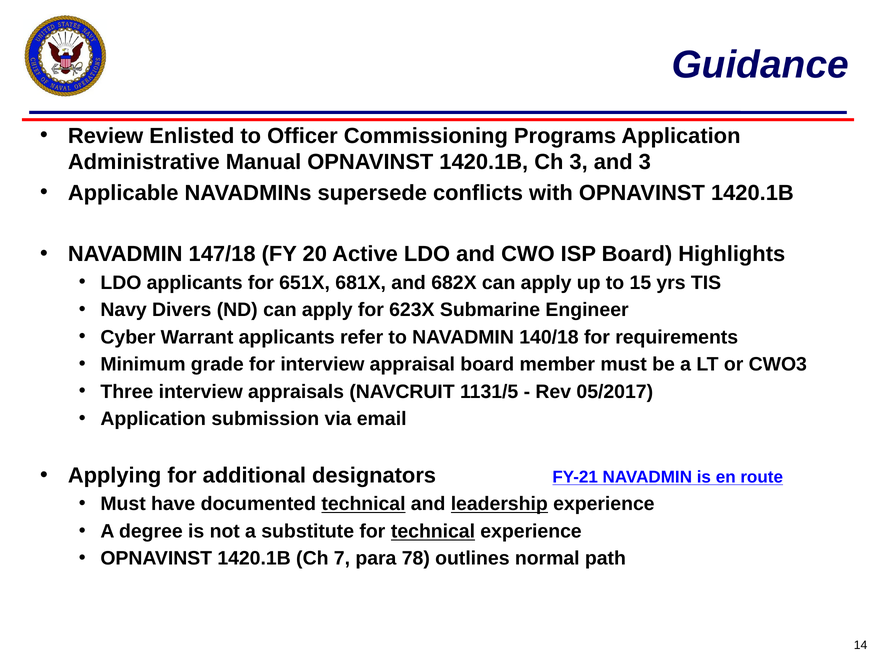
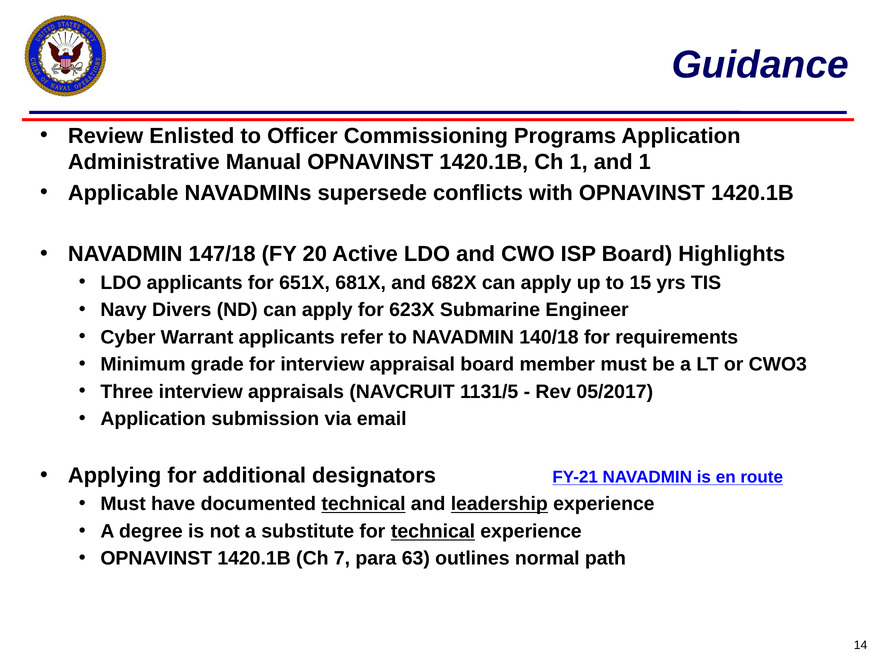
Ch 3: 3 -> 1 (579, 162)
and 3: 3 -> 1 (645, 162)
78: 78 -> 63 (416, 559)
